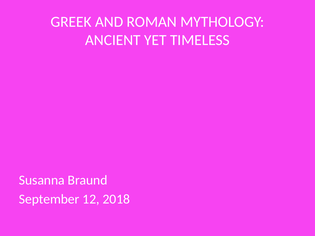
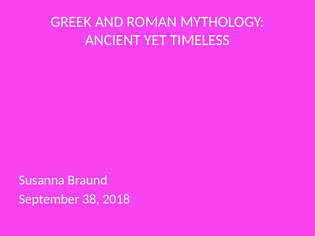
12: 12 -> 38 (91, 199)
